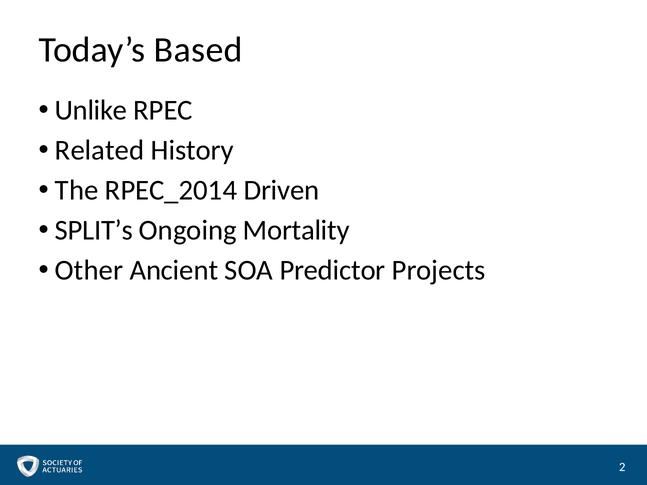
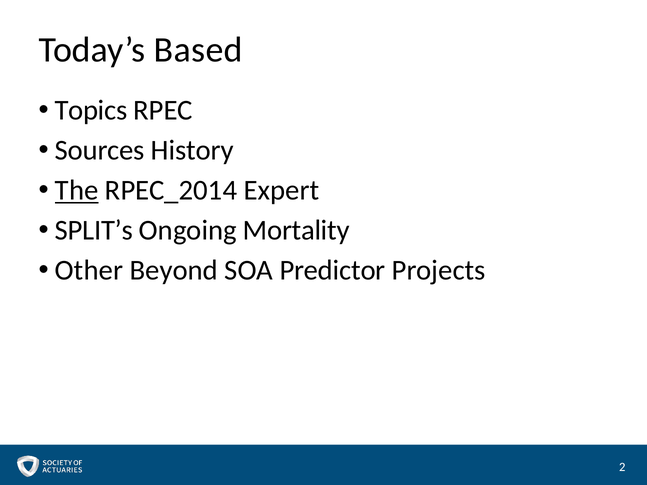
Unlike: Unlike -> Topics (91, 110)
Related: Related -> Sources (100, 150)
The underline: none -> present (77, 190)
Driven: Driven -> Expert (281, 190)
Ancient: Ancient -> Beyond (174, 271)
